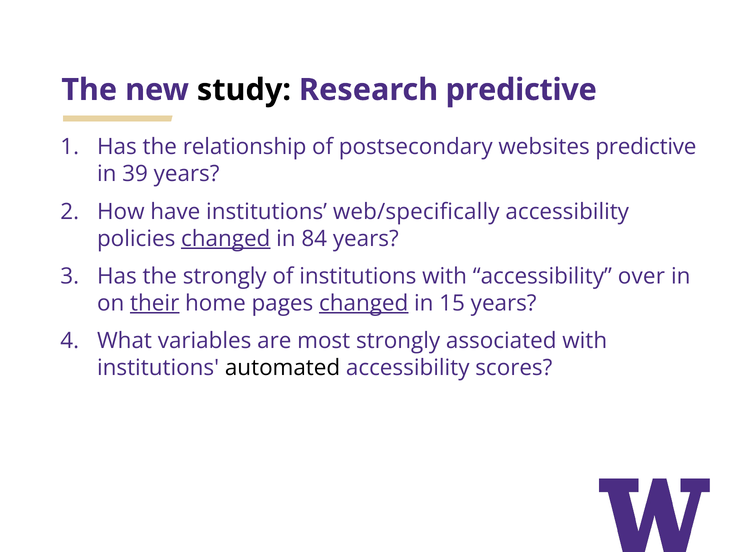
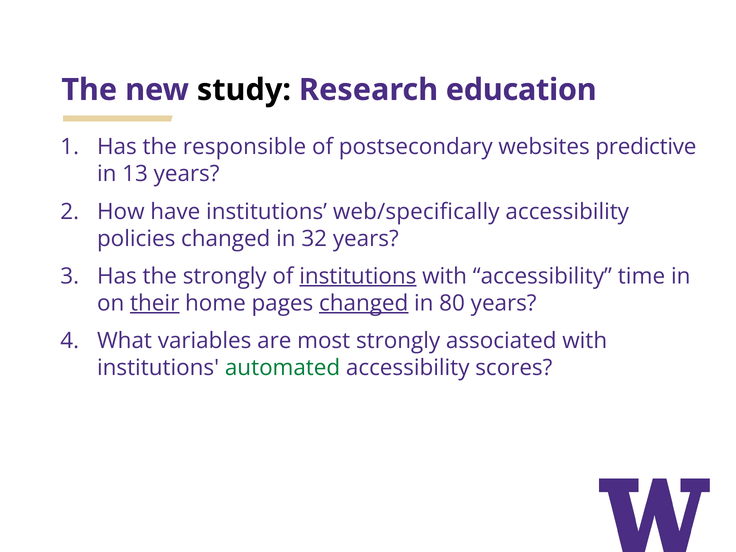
Research predictive: predictive -> education (521, 90)
relationship: relationship -> responsible (244, 147)
39: 39 -> 13 (135, 174)
changed underline: present -> none (226, 239)
84: 84 -> 32 (314, 239)
institutions underline: none -> present (358, 276)
over: over -> time (641, 276)
15: 15 -> 80 (452, 303)
automated colour: black -> green (283, 368)
